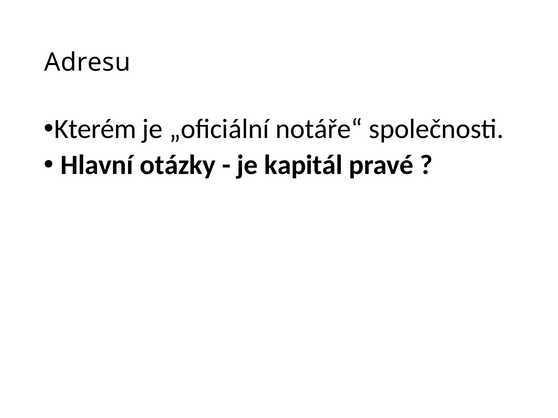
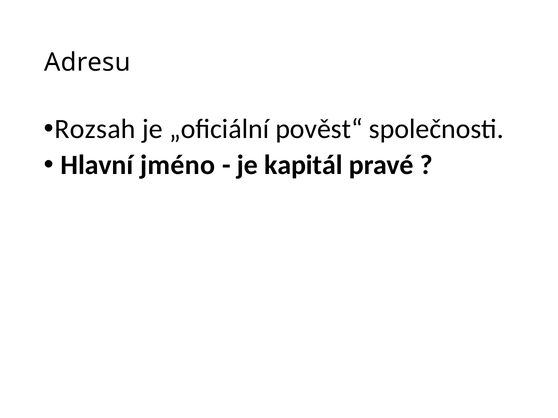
Kterém: Kterém -> Rozsah (95, 129)
notáře“: notáře“ -> pověst“ (319, 129)
otázky: otázky -> jméno (178, 165)
